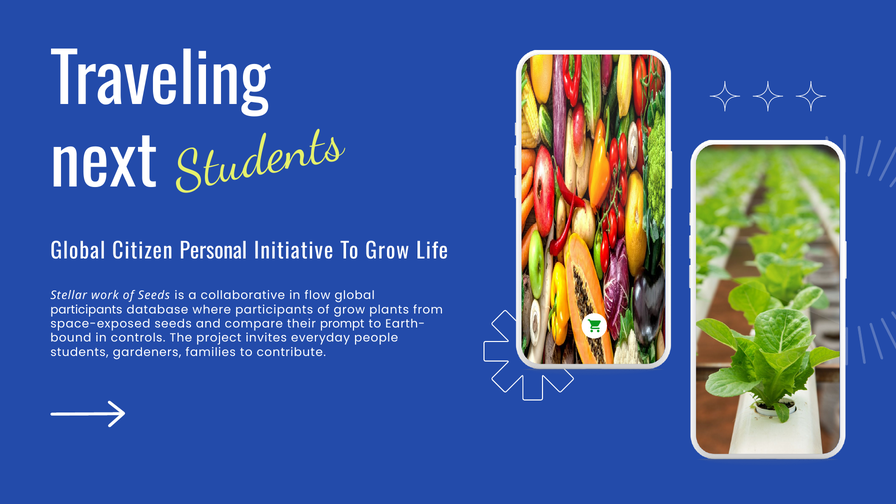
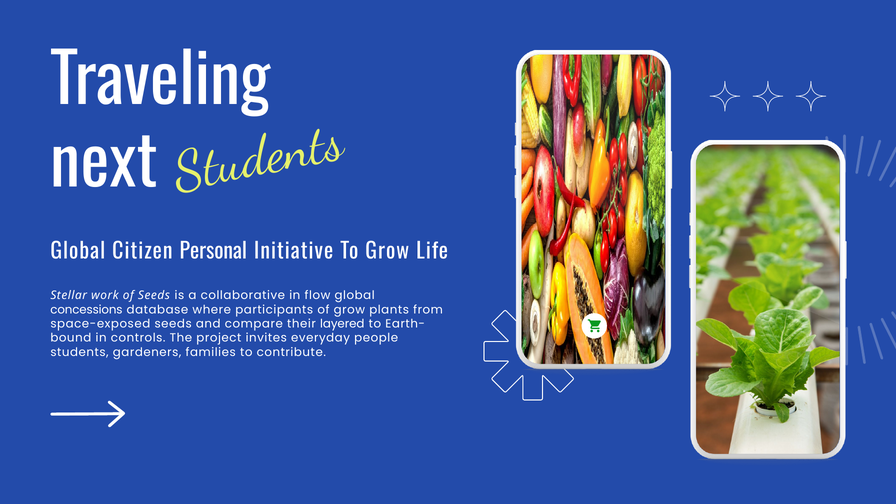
participants: participants -> concessions (86, 310)
prompt: prompt -> layered (342, 324)
